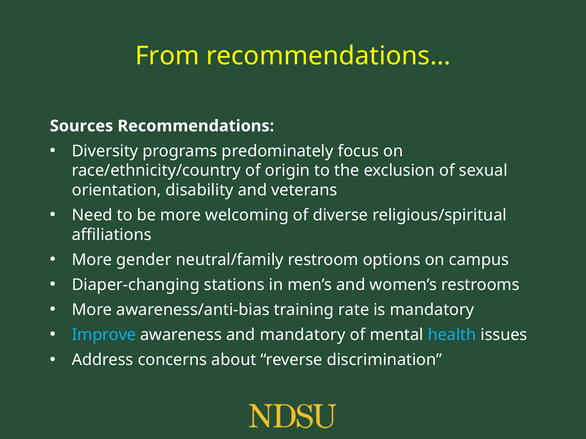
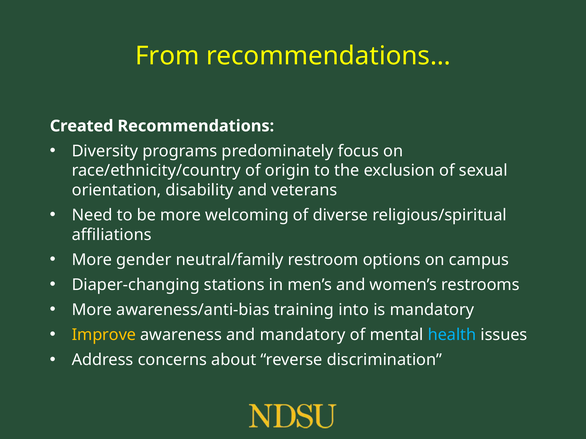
Sources: Sources -> Created (82, 126)
rate: rate -> into (354, 310)
Improve colour: light blue -> yellow (104, 335)
